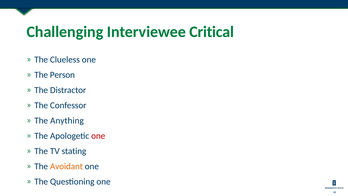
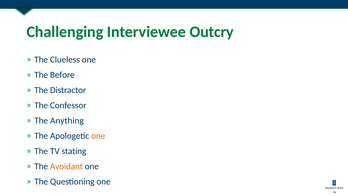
Critical: Critical -> Outcry (212, 32)
Person: Person -> Before (62, 75)
one colour: red -> orange (98, 136)
